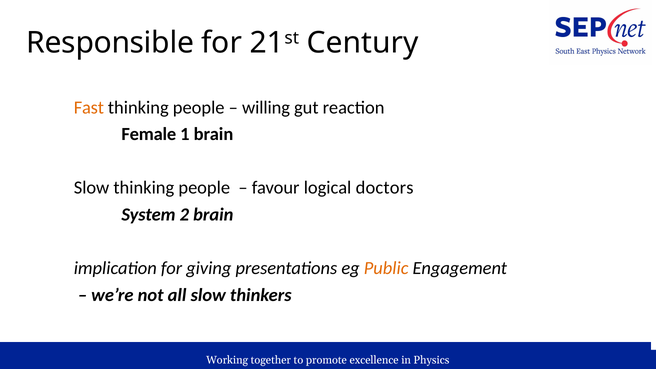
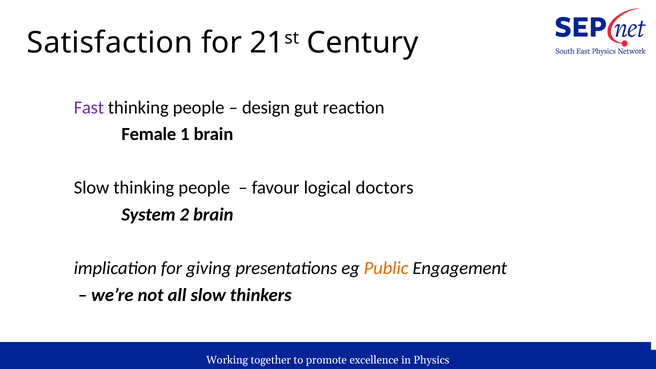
Responsible: Responsible -> Satisfaction (110, 43)
Fast colour: orange -> purple (89, 107)
willing: willing -> design (266, 107)
